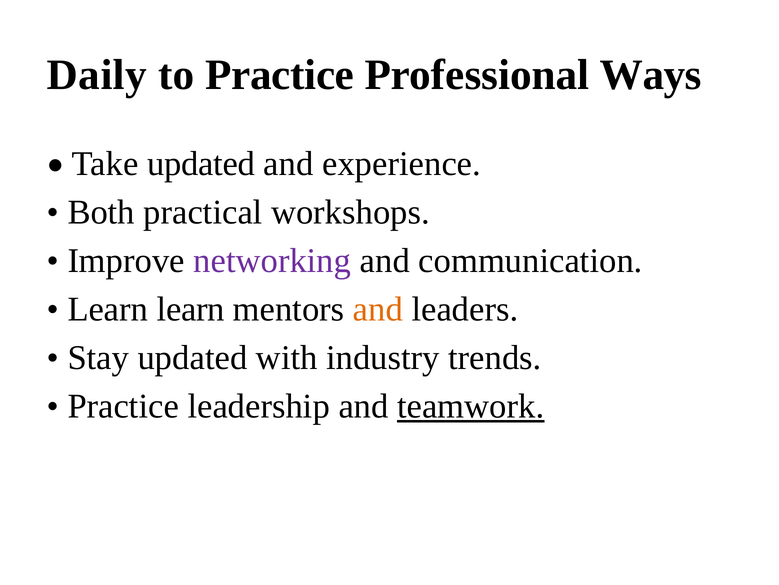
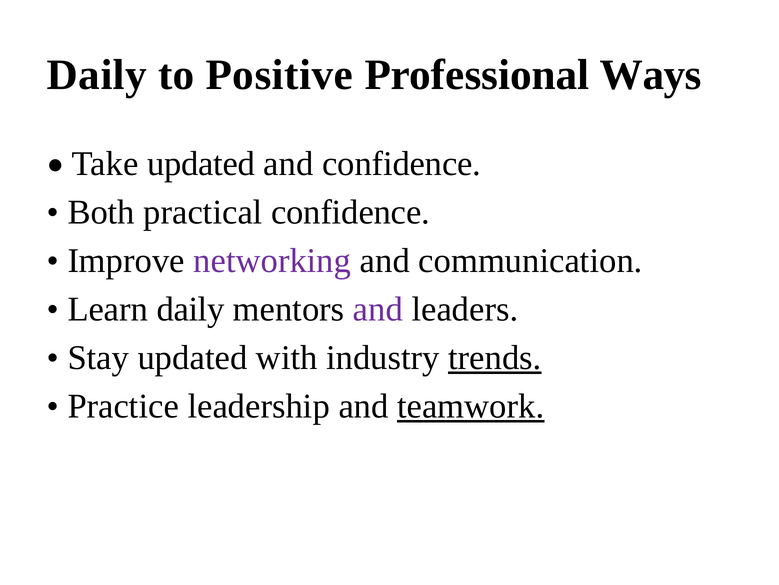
to Practice: Practice -> Positive (279, 75)
and experience: experience -> confidence (402, 163)
practical workshops: workshops -> confidence (351, 212)
Learn learn: learn -> daily (191, 309)
and colour: orange -> purple (378, 309)
trends underline: none -> present (495, 357)
